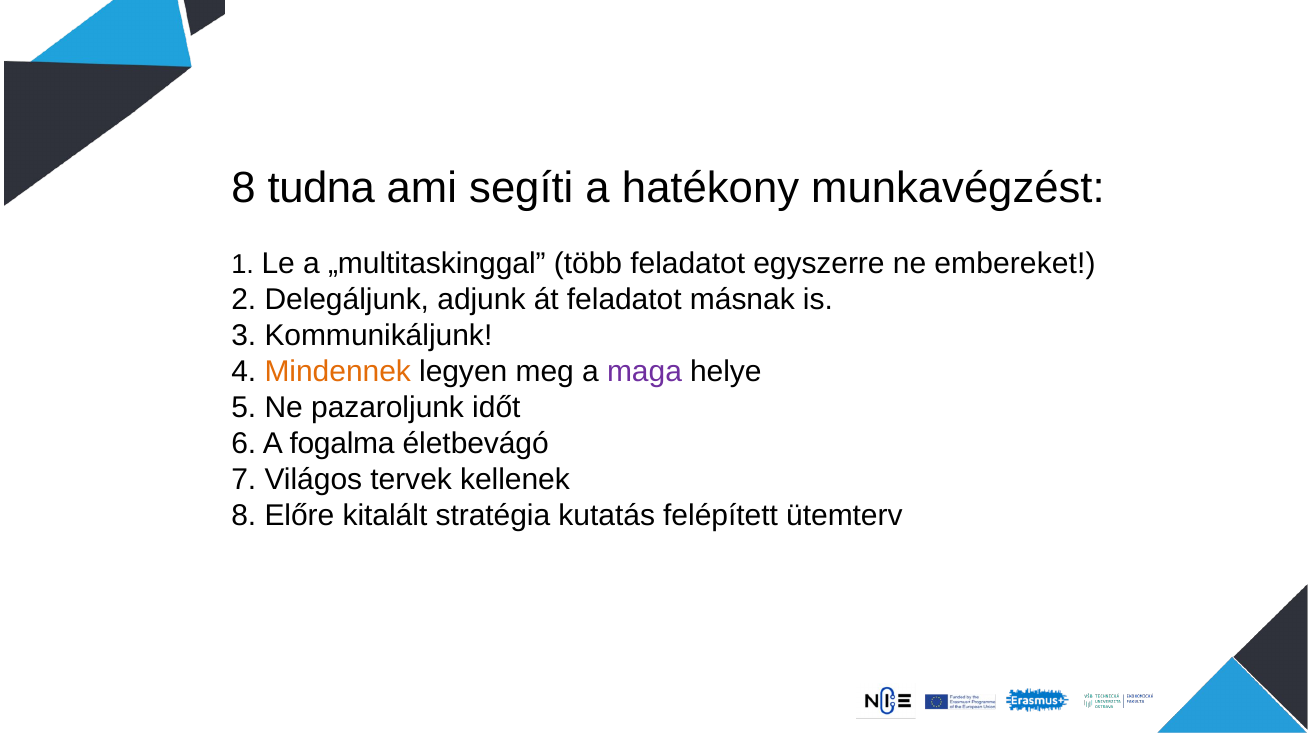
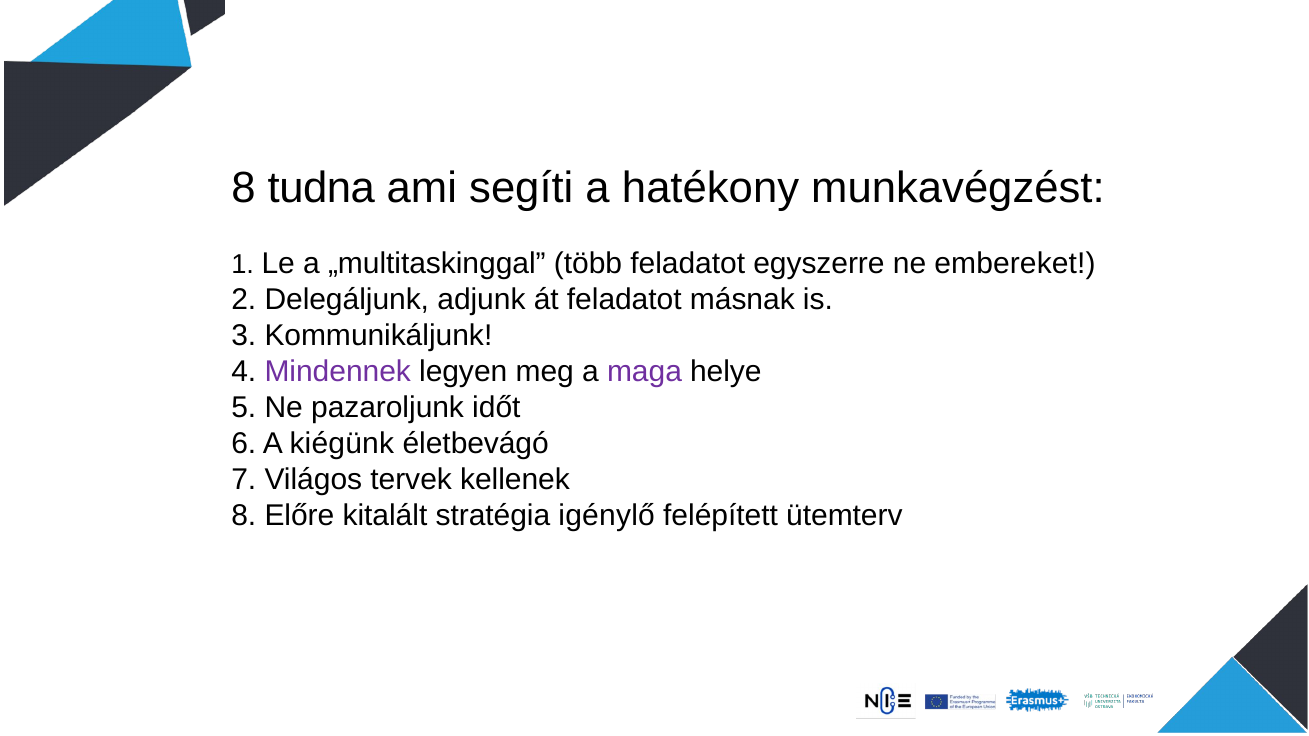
Mindennek colour: orange -> purple (338, 372)
fogalma: fogalma -> kiégünk (342, 443)
kutatás: kutatás -> igénylő (607, 515)
